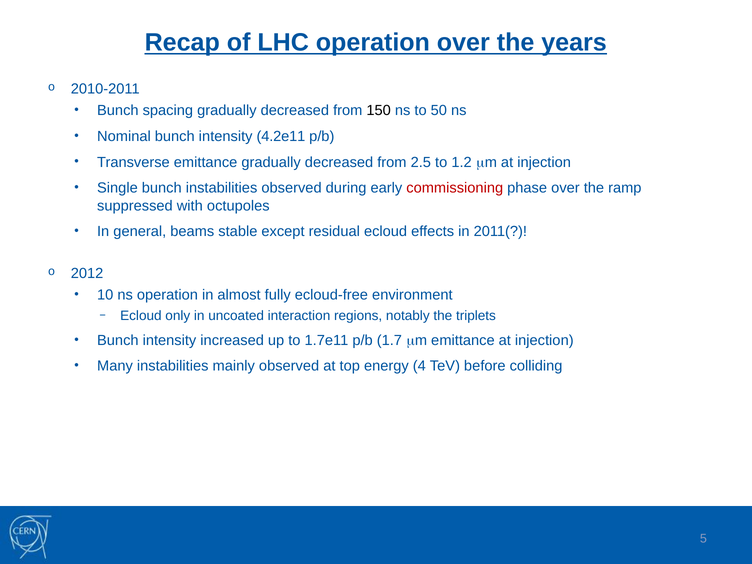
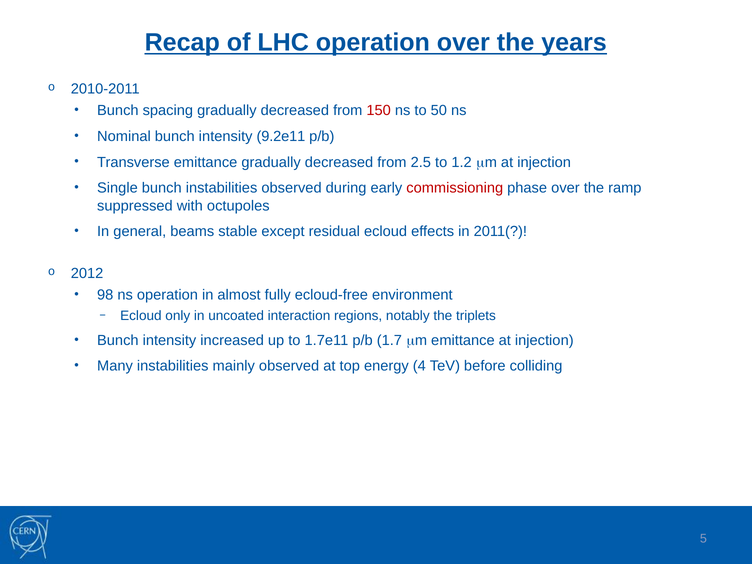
150 colour: black -> red (379, 110)
4.2e11: 4.2e11 -> 9.2e11 (281, 136)
10: 10 -> 98 (105, 295)
